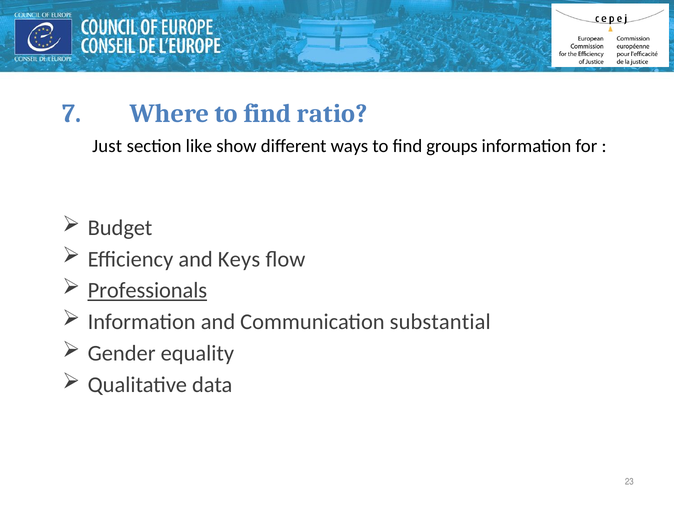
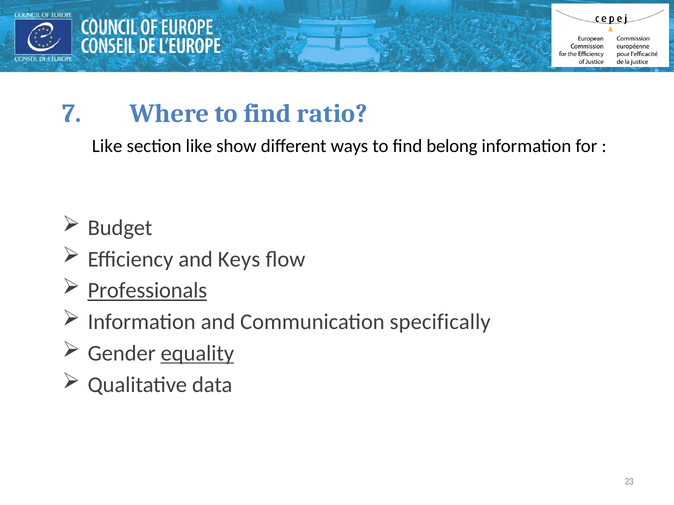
Just: Just -> Like (107, 146)
groups: groups -> belong (452, 146)
substantial: substantial -> specifically (440, 322)
equality underline: none -> present (197, 354)
